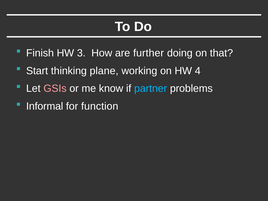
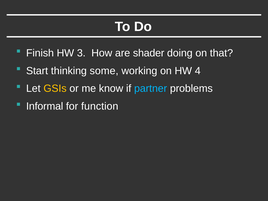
further: further -> shader (149, 53)
plane: plane -> some (104, 71)
GSIs colour: pink -> yellow (55, 89)
